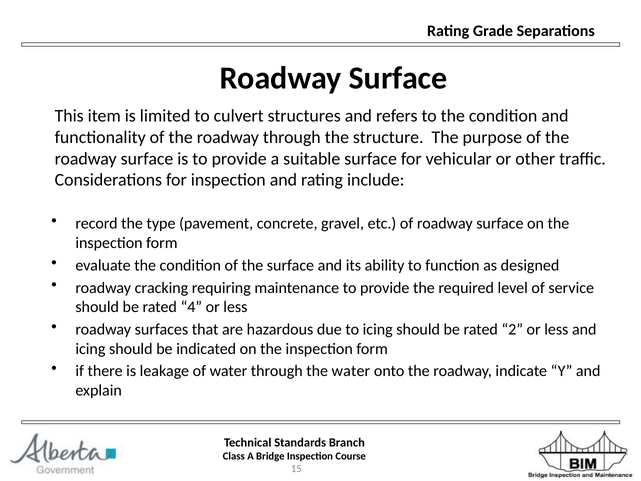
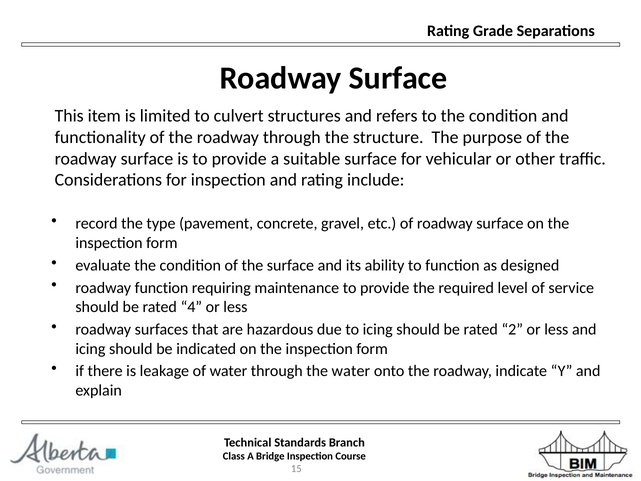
roadway cracking: cracking -> function (162, 288)
